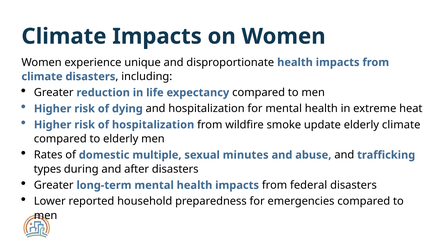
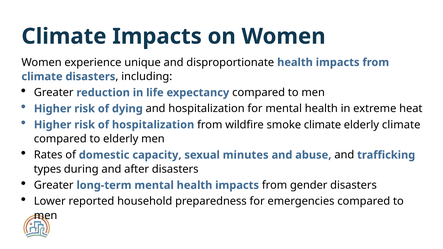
smoke update: update -> climate (322, 125)
multiple: multiple -> capacity (157, 155)
federal: federal -> gender (309, 185)
